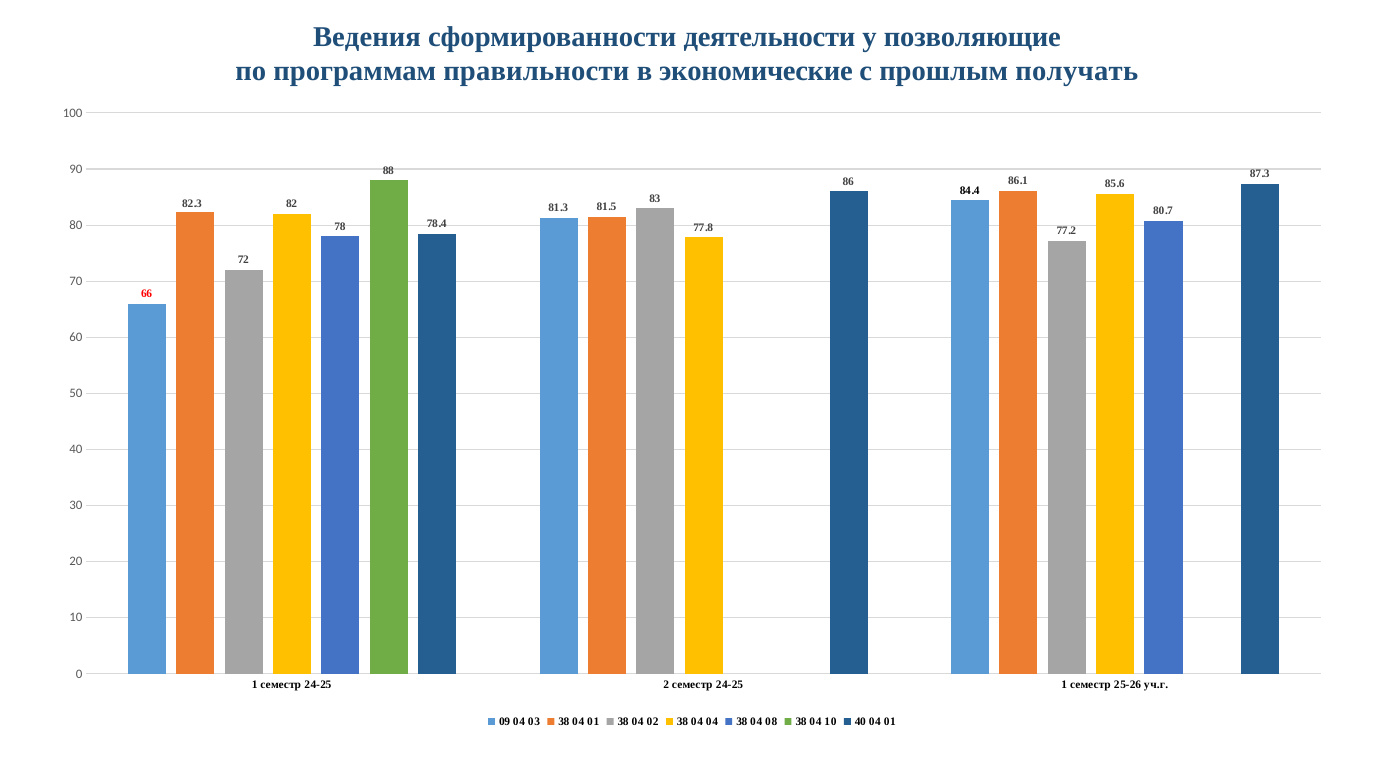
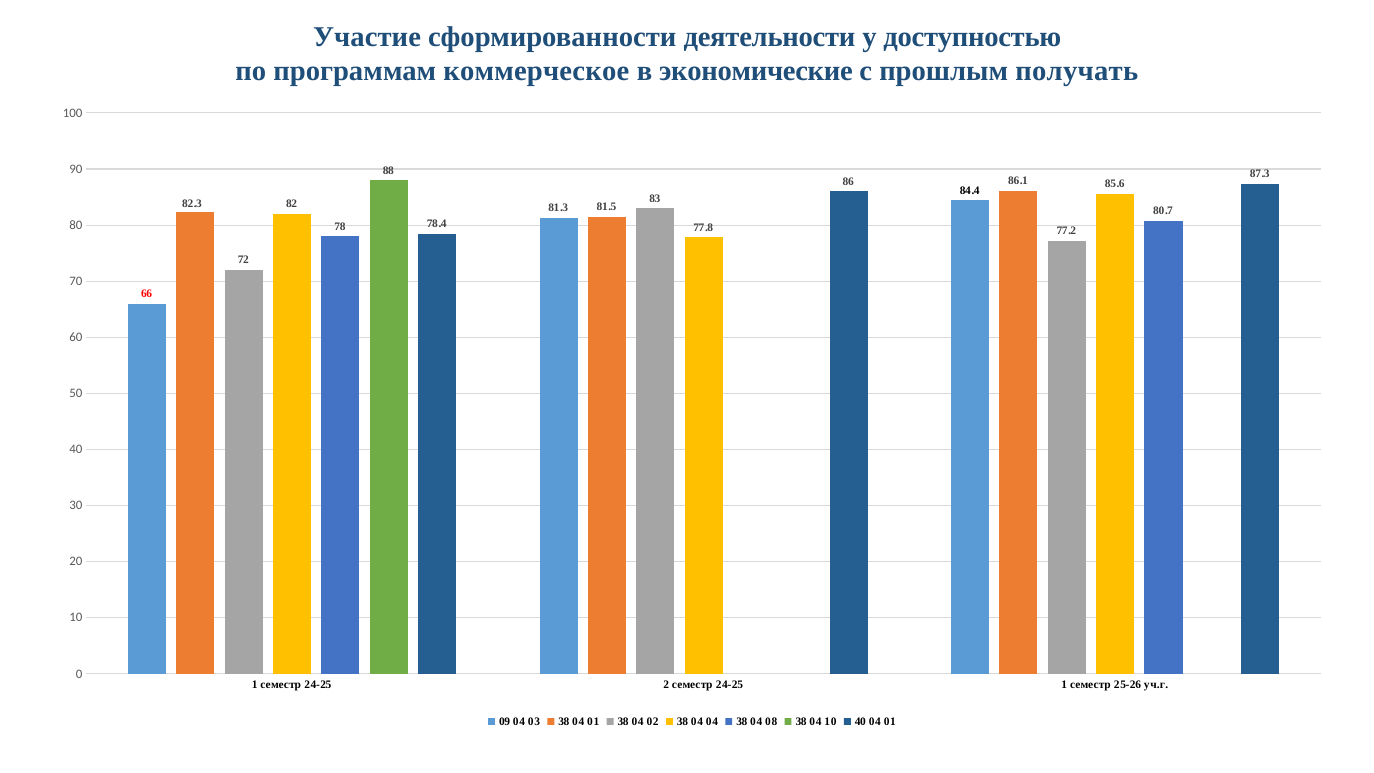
Ведения: Ведения -> Участие (367, 37)
позволяющие: позволяющие -> доступностью (972, 37)
правильности: правильности -> коммерческое (536, 71)
